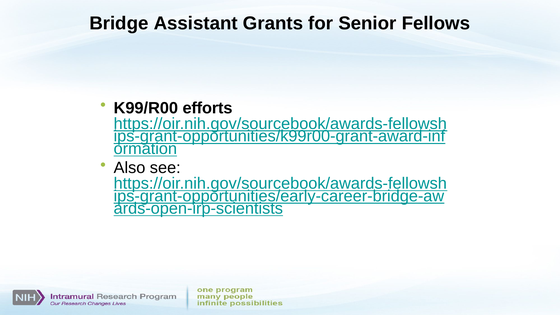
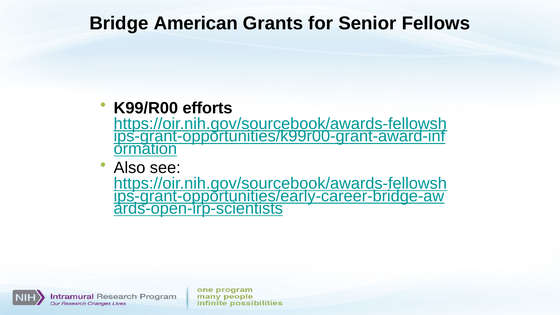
Assistant: Assistant -> American (196, 23)
